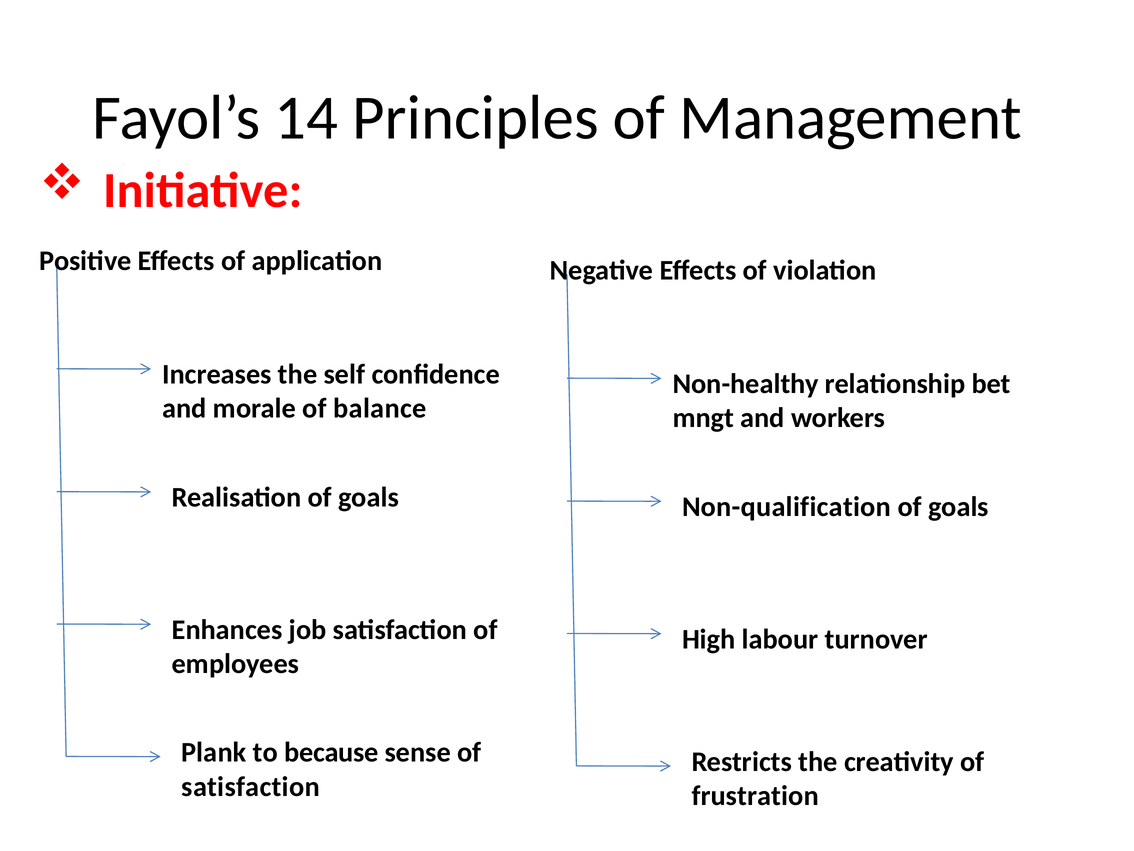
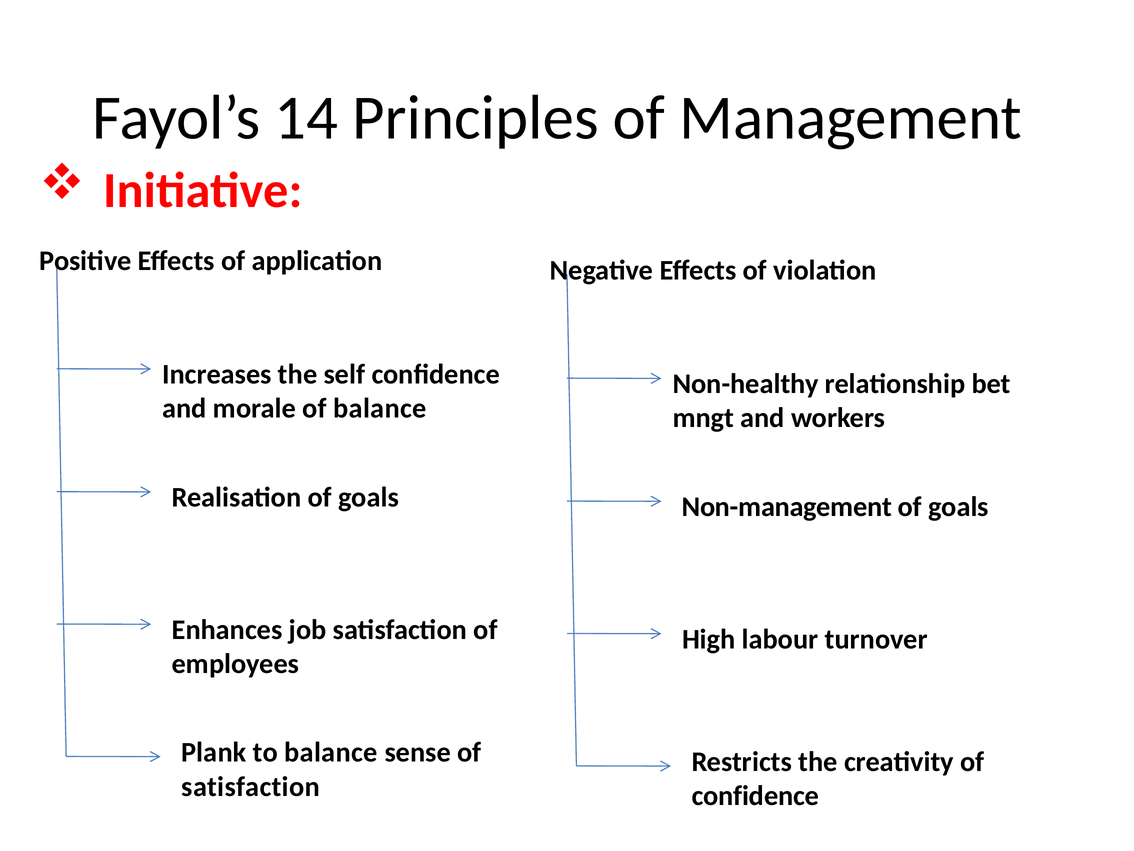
Non-qualification: Non-qualification -> Non-management (787, 506)
to because: because -> balance (331, 752)
frustration: frustration -> confidence (755, 796)
